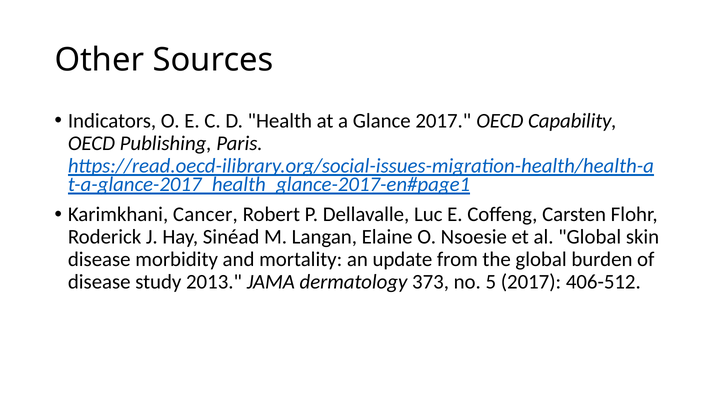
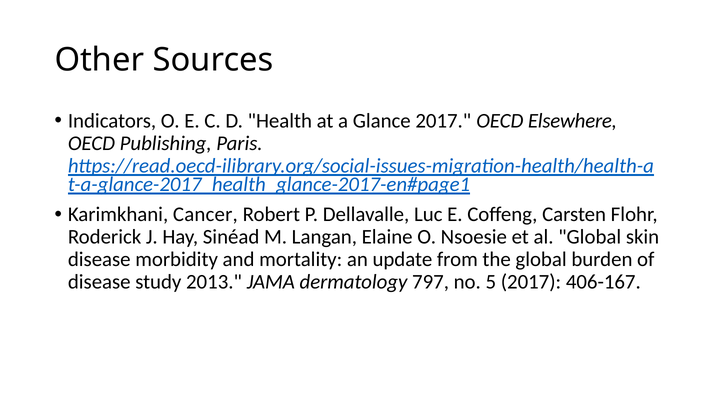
Capability: Capability -> Elsewhere (572, 121)
373: 373 -> 797 (431, 282)
406-512: 406-512 -> 406-167 (603, 282)
